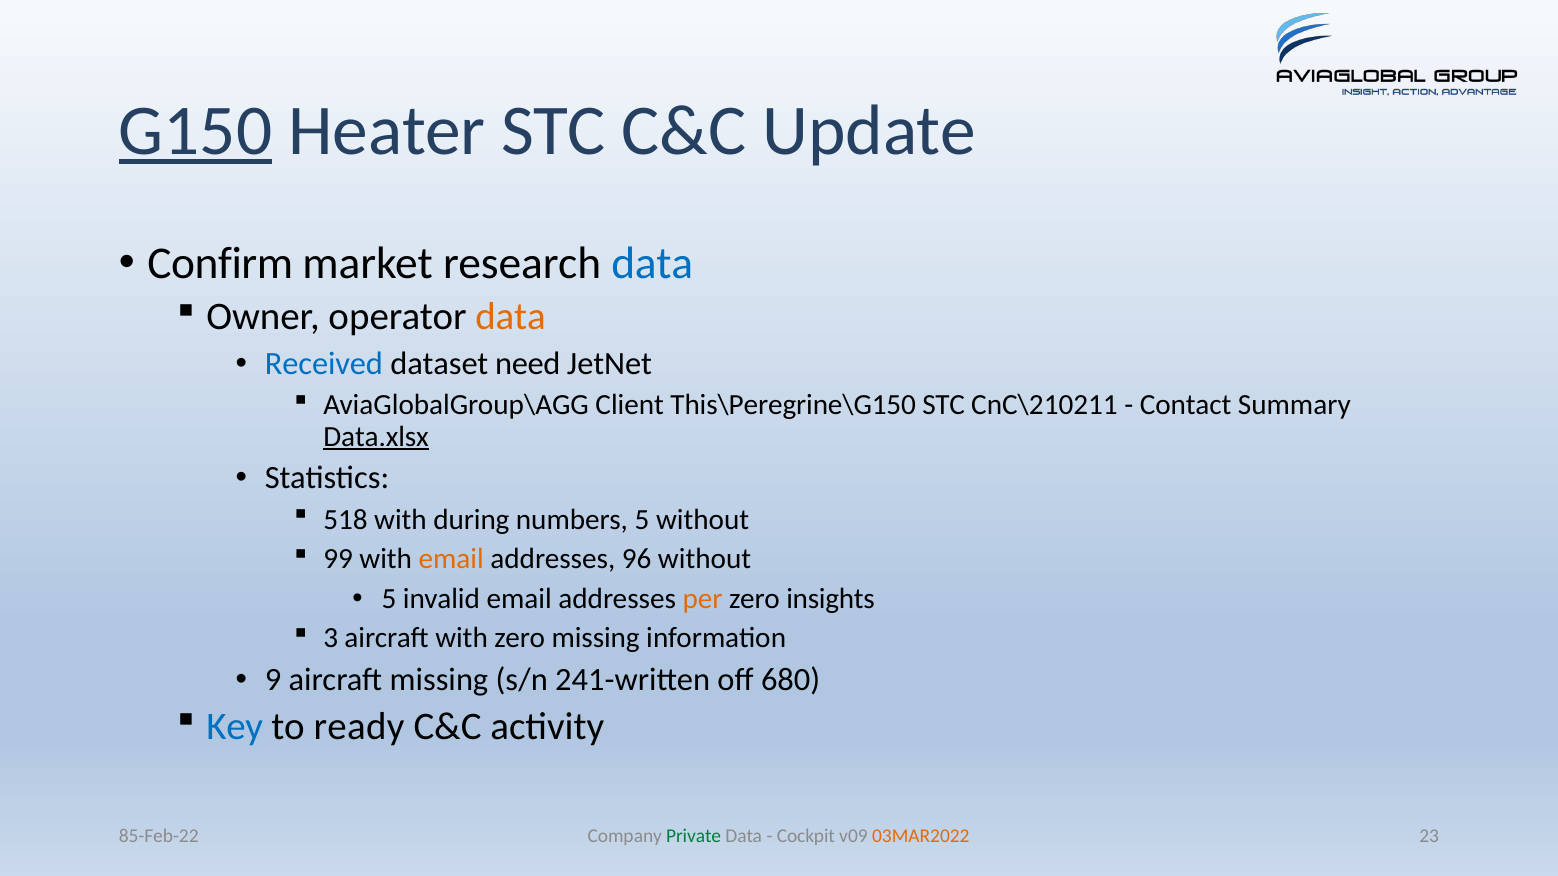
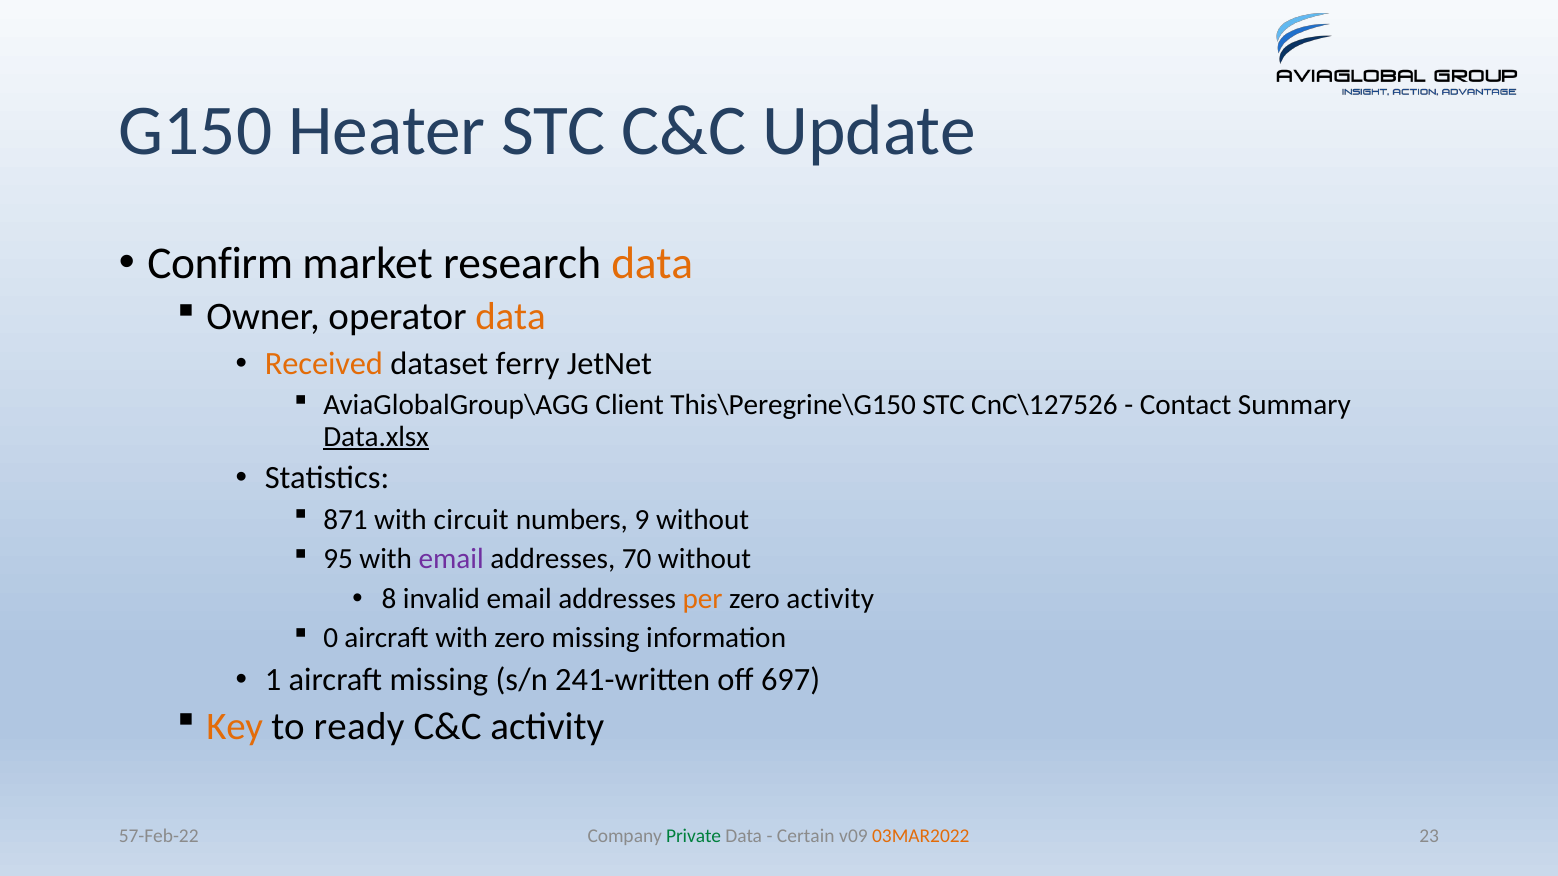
G150 underline: present -> none (195, 131)
data colour: blue -> orange (652, 263)
Received colour: blue -> orange (324, 364)
need: need -> ferry (528, 364)
CnC\210211: CnC\210211 -> CnC\127526 (1044, 405)
518: 518 -> 871 (345, 520)
during: during -> circuit (471, 520)
numbers 5: 5 -> 9 (642, 520)
99: 99 -> 95 (338, 559)
email colour: orange -> purple (451, 559)
96: 96 -> 70 (637, 559)
5: 5 -> 8 (389, 599)
zero insights: insights -> activity (830, 599)
3: 3 -> 0 (331, 639)
9: 9 -> 1 (273, 680)
680: 680 -> 697 (791, 680)
Key colour: blue -> orange (235, 727)
Cockpit: Cockpit -> Certain (806, 837)
85-Feb-22: 85-Feb-22 -> 57-Feb-22 (159, 837)
